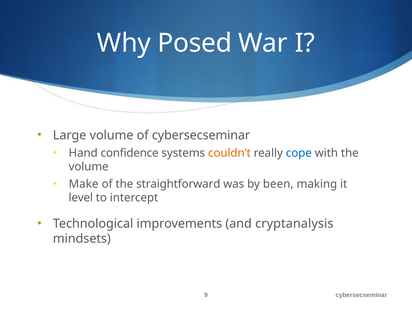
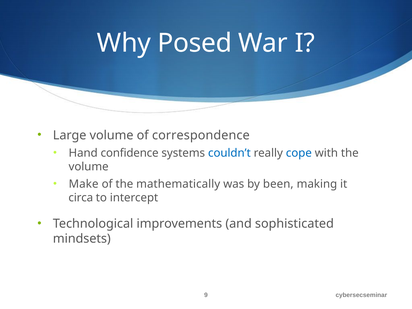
of cybersecseminar: cybersecseminar -> correspondence (201, 135)
couldn’t colour: orange -> blue (229, 153)
straightforward: straightforward -> mathematically (178, 184)
level: level -> circa (81, 198)
cryptanalysis: cryptanalysis -> sophisticated (294, 224)
